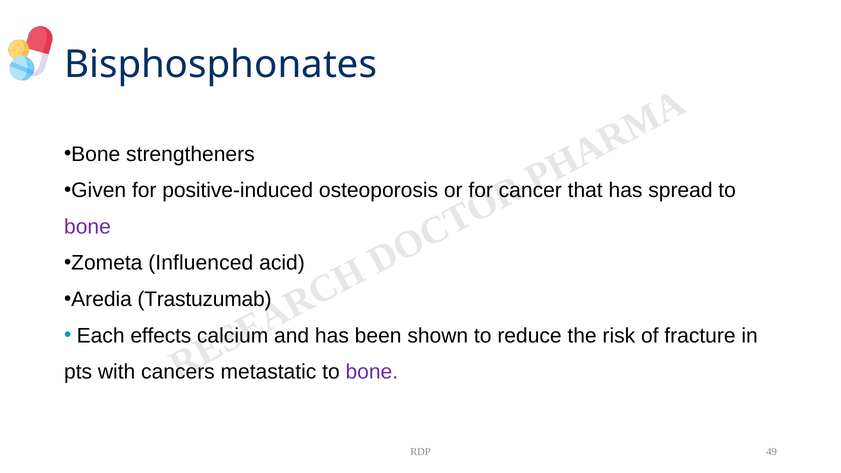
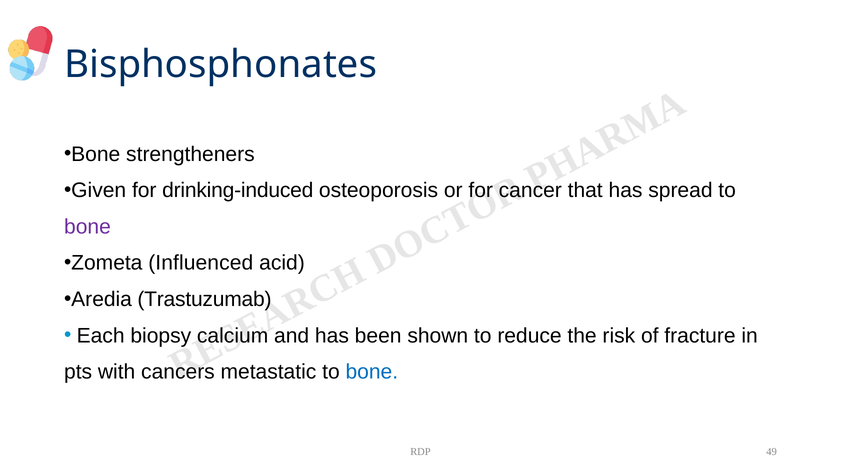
positive-induced: positive-induced -> drinking-induced (238, 191)
effects: effects -> biopsy (161, 336)
bone colour: purple -> blue (372, 372)
